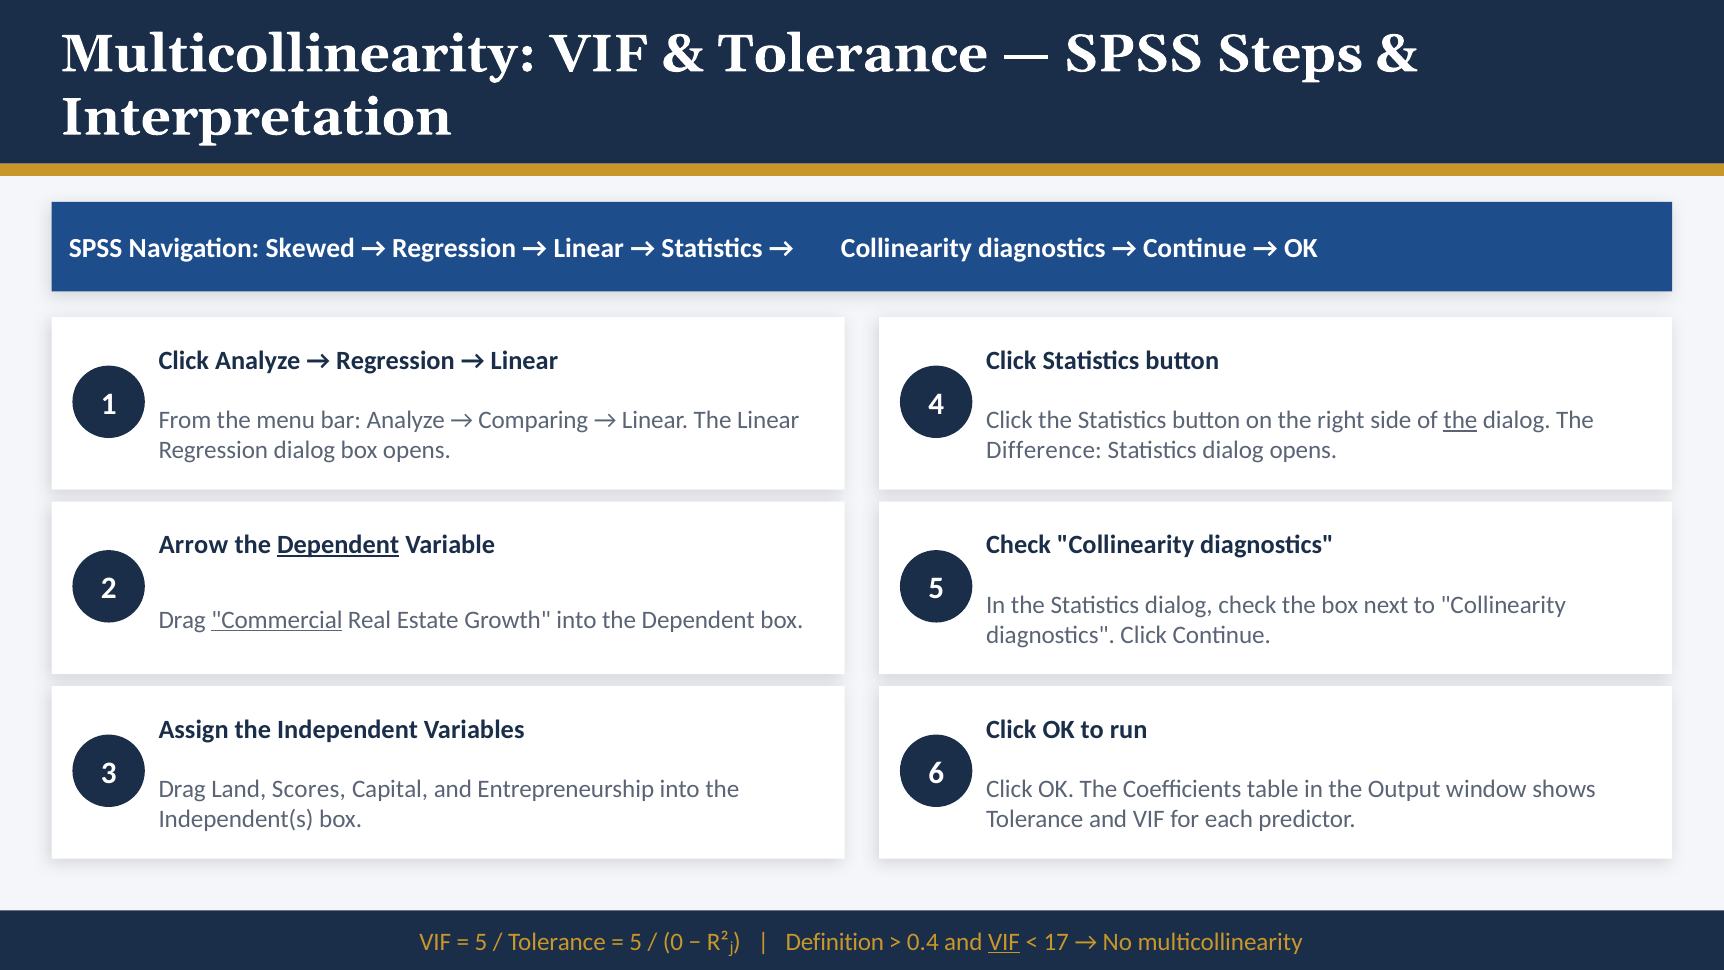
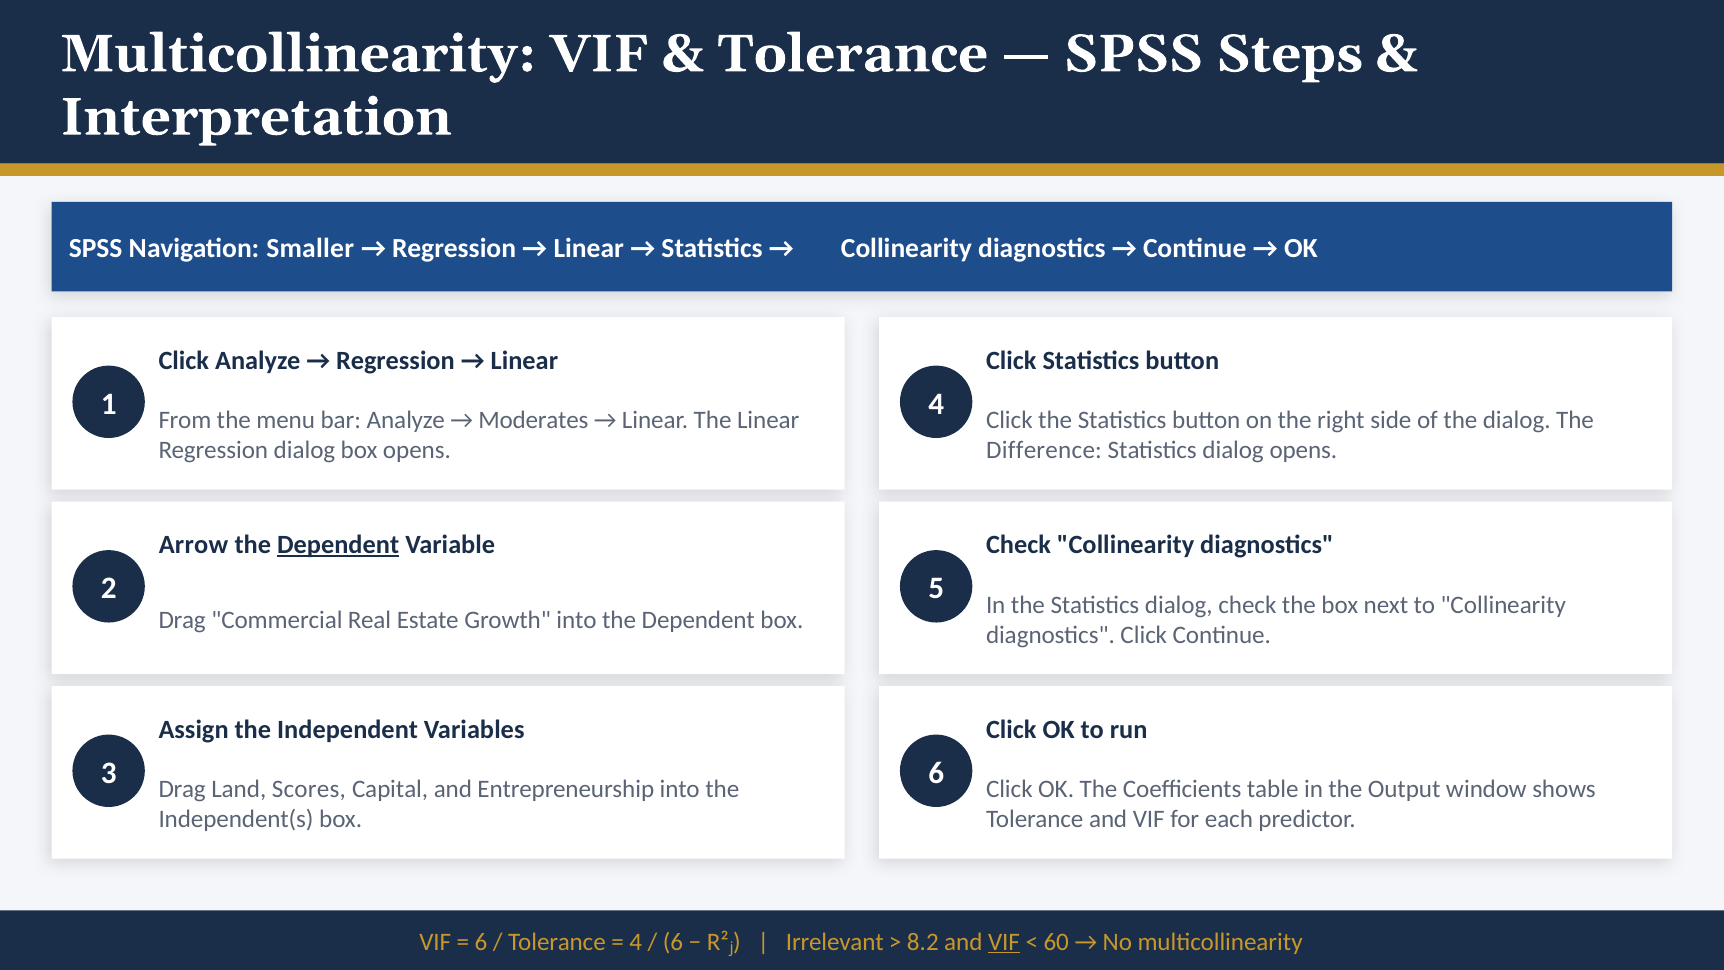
Skewed: Skewed -> Smaller (310, 248)
Comparing: Comparing -> Moderates (533, 420)
the underline: present -> none (1460, 420)
Commercial underline: present -> none (277, 620)
5: 5 -> 6 (481, 942)
5: 5 -> 4 (636, 942)
0: 0 -> 6 (673, 942)
Definition: Definition -> Irrelevant (835, 942)
0.4: 0.4 -> 8.2 (923, 942)
17: 17 -> 60 (1056, 942)
